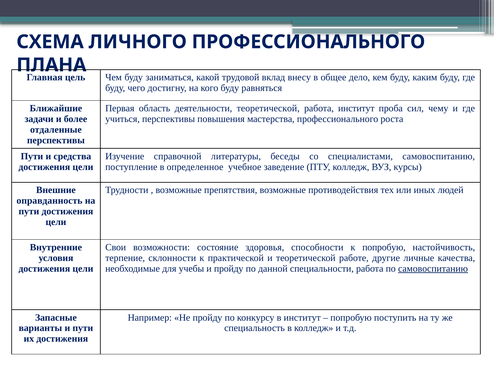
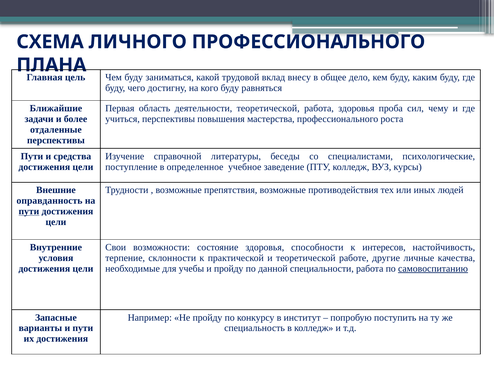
работа институт: институт -> здоровья (356, 108)
специалистами самовоспитанию: самовоспитанию -> психологические (439, 156)
пути underline: none -> present (29, 211)
к попробую: попробую -> интересов (384, 247)
